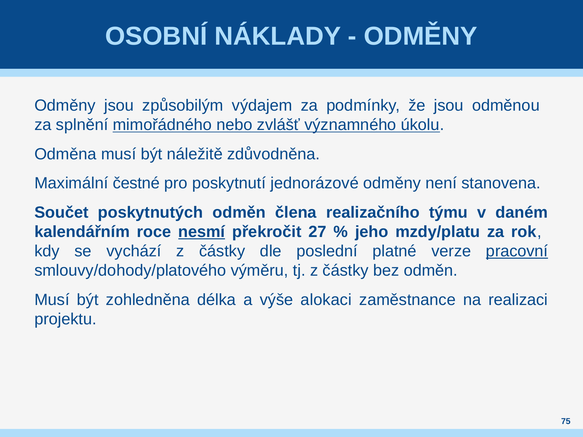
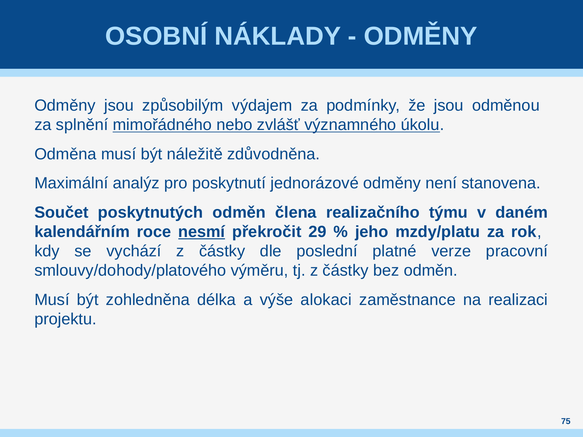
čestné: čestné -> analýz (136, 183)
27: 27 -> 29 (317, 232)
pracovní underline: present -> none (517, 251)
